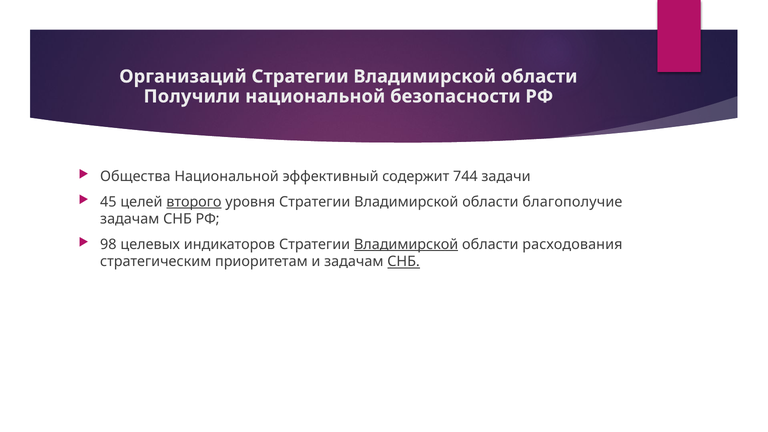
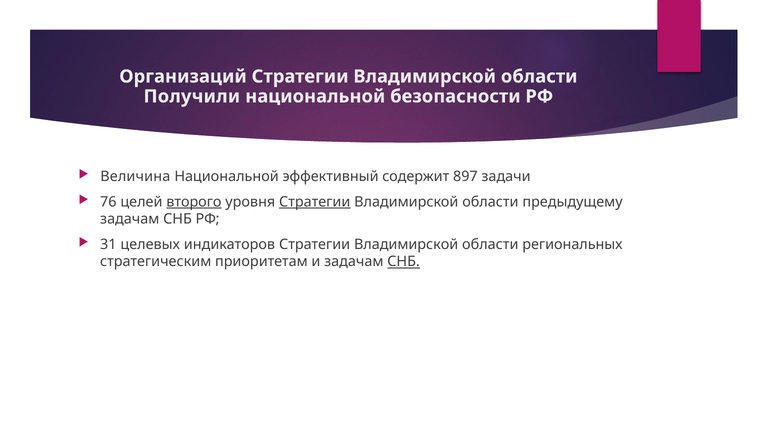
Общества: Общества -> Величина (135, 177)
744: 744 -> 897 (465, 177)
45: 45 -> 76 (108, 202)
Стратегии underline: none -> present (315, 202)
благополучие: благополучие -> предыдущему (573, 202)
98: 98 -> 31 (108, 244)
Владимирской underline: present -> none (406, 244)
расходования: расходования -> региональных (572, 244)
